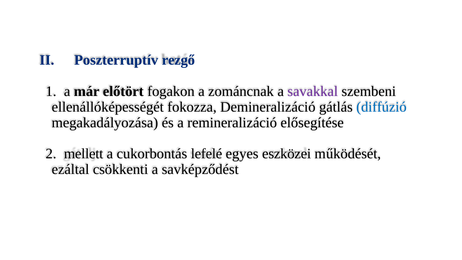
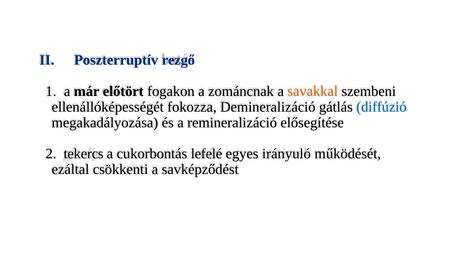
savakkal colour: purple -> orange (313, 91)
mellett: mellett -> tekercs (84, 154)
eszközei: eszközei -> irányuló (287, 154)
